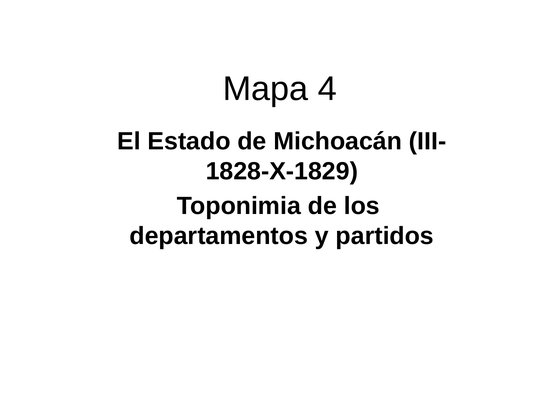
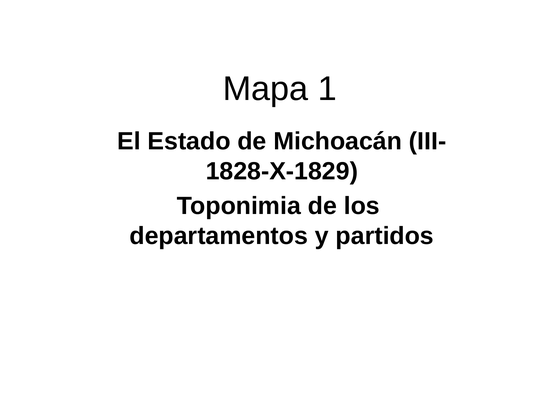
4: 4 -> 1 (327, 89)
